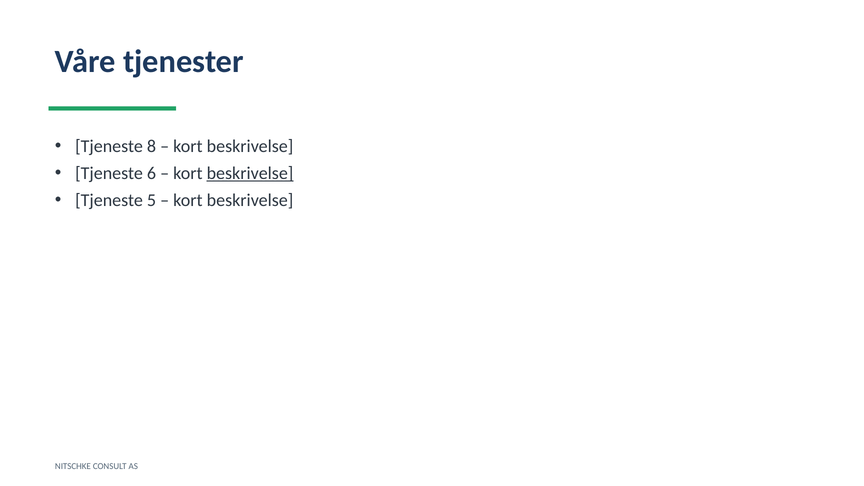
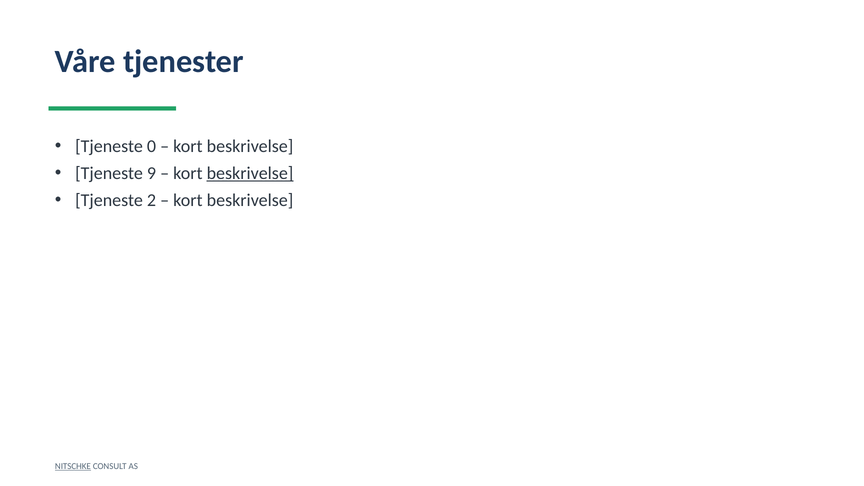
8: 8 -> 0 (151, 146)
6: 6 -> 9 (151, 173)
5: 5 -> 2 (151, 200)
NITSCHKE underline: none -> present (73, 466)
